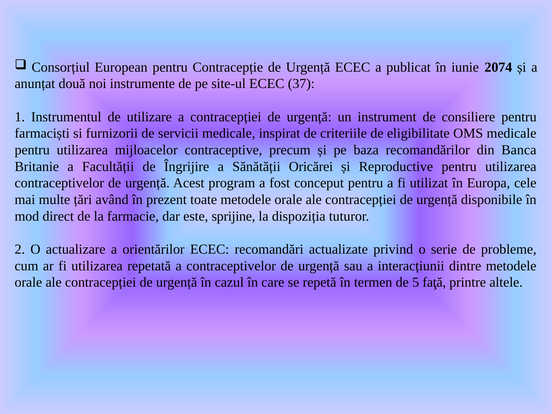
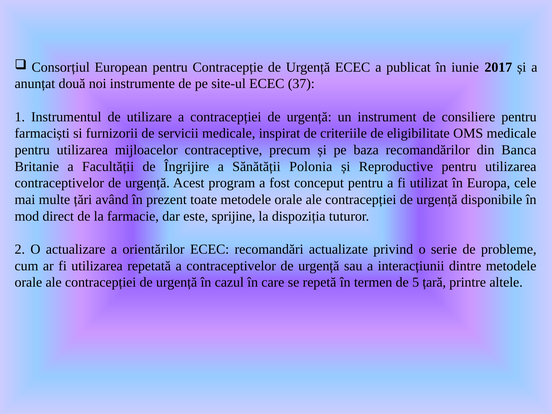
2074: 2074 -> 2017 (498, 67)
Oricărei: Oricărei -> Polonia (311, 167)
faţă: faţă -> țară (434, 282)
